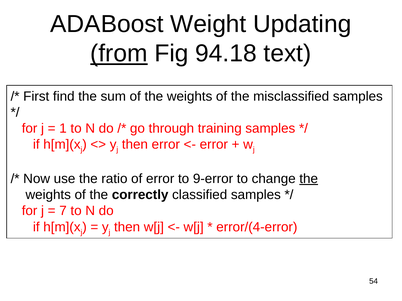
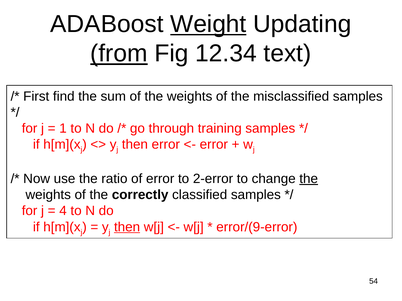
Weight underline: none -> present (208, 24)
94.18: 94.18 -> 12.34 (226, 54)
9-error: 9-error -> 2-error (213, 179)
7: 7 -> 4 (63, 211)
then underline: none -> present (127, 227)
error/(4-error: error/(4-error -> error/(9-error (257, 227)
